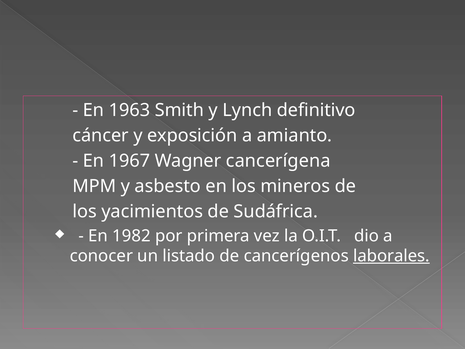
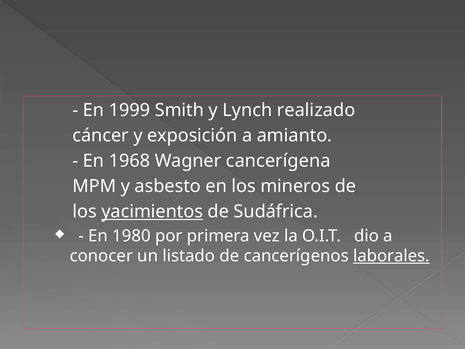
1963: 1963 -> 1999 (129, 110)
definitivo: definitivo -> realizado (316, 110)
1967: 1967 -> 1968 (129, 161)
yacimientos underline: none -> present (152, 212)
1982: 1982 -> 1980 (131, 236)
